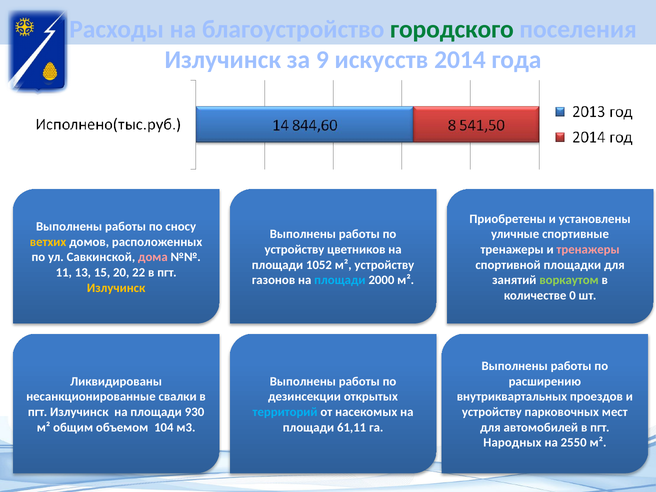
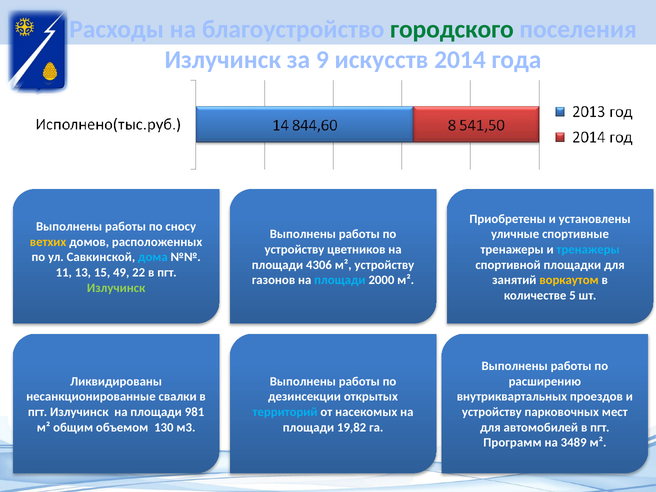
тренажеры colour: pink -> light blue (588, 250)
дома colour: pink -> light blue (153, 257)
1052: 1052 -> 4306 (319, 265)
20: 20 -> 49 (121, 273)
воркаутом colour: light green -> yellow (569, 280)
Излучинск colour: yellow -> light green (116, 288)
0: 0 -> 5 (573, 296)
930: 930 -> 981 (194, 412)
104: 104 -> 130 (164, 427)
61,11: 61,11 -> 19,82 (352, 427)
Народных: Народных -> Программ (512, 443)
2550: 2550 -> 3489 (574, 443)
